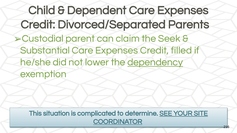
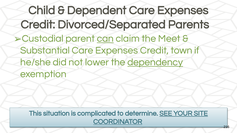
can underline: none -> present (105, 39)
Seek: Seek -> Meet (169, 39)
filled: filled -> town (182, 50)
